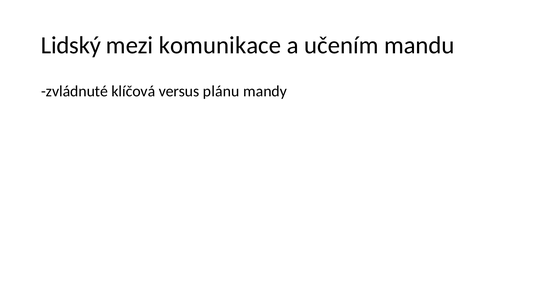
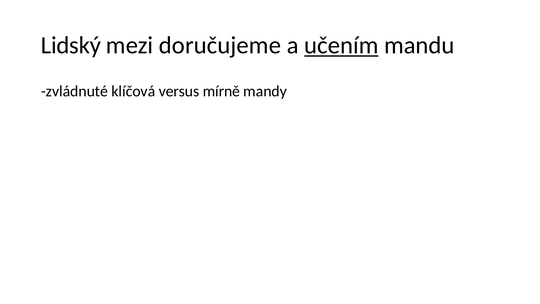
komunikace: komunikace -> doručujeme (220, 45)
učením underline: none -> present (341, 45)
plánu: plánu -> mírně (221, 91)
